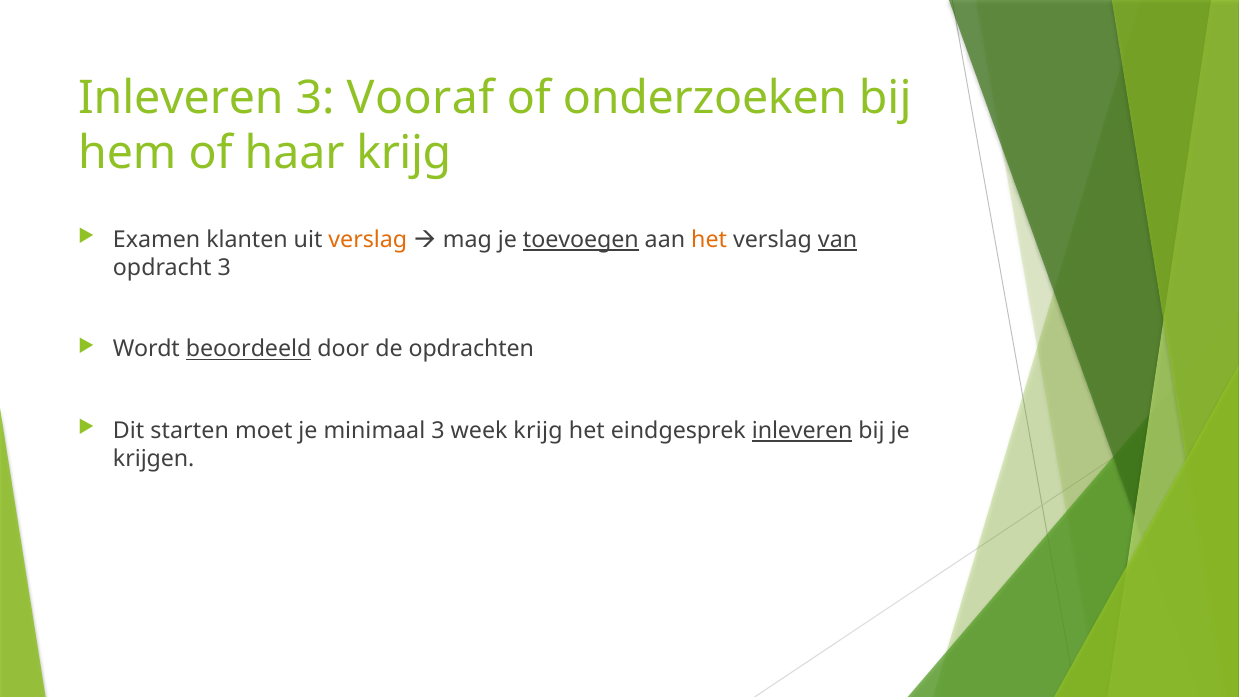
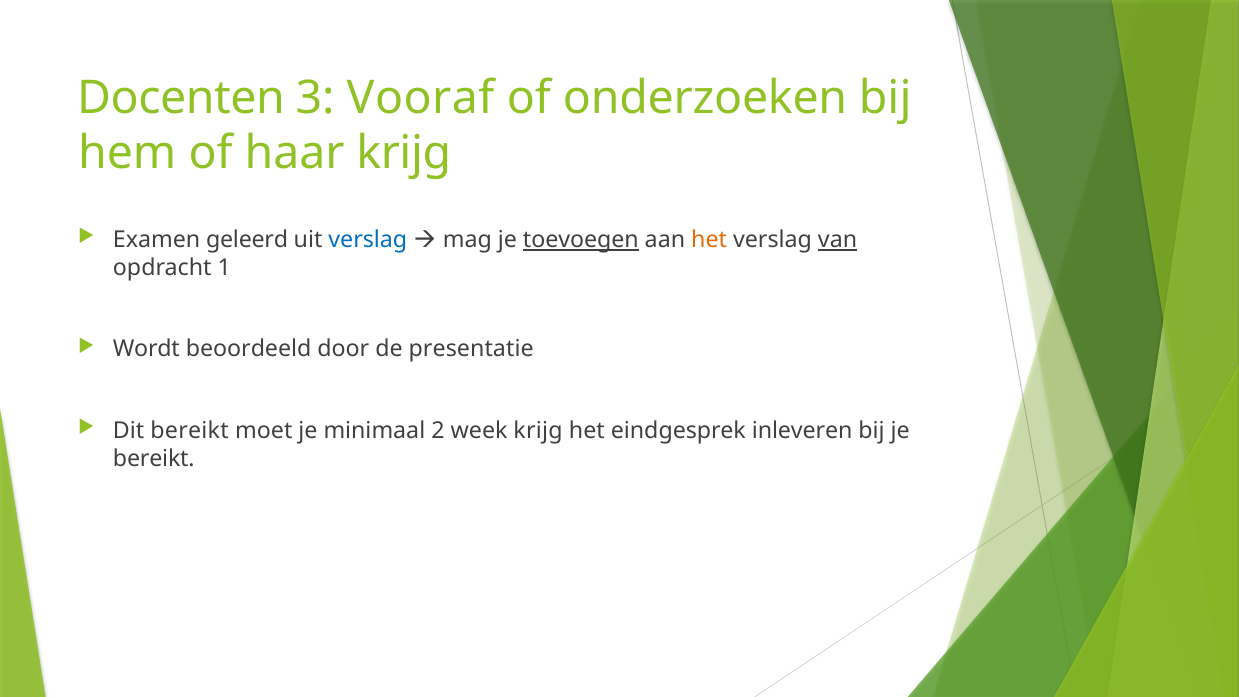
Inleveren: Inleveren -> Docenten (181, 98)
klanten: klanten -> geleerd (247, 240)
verslag colour: orange -> blue (368, 240)
opdracht 3: 3 -> 1 (224, 268)
beoordeeld underline: present -> none (249, 349)
opdrachten: opdrachten -> presentatie (471, 349)
Dit starten: starten -> bereikt (190, 431)
minimaal 3: 3 -> 2 (438, 431)
inleveren underline: present -> none (802, 431)
krijgen: krijgen -> bereikt (154, 459)
